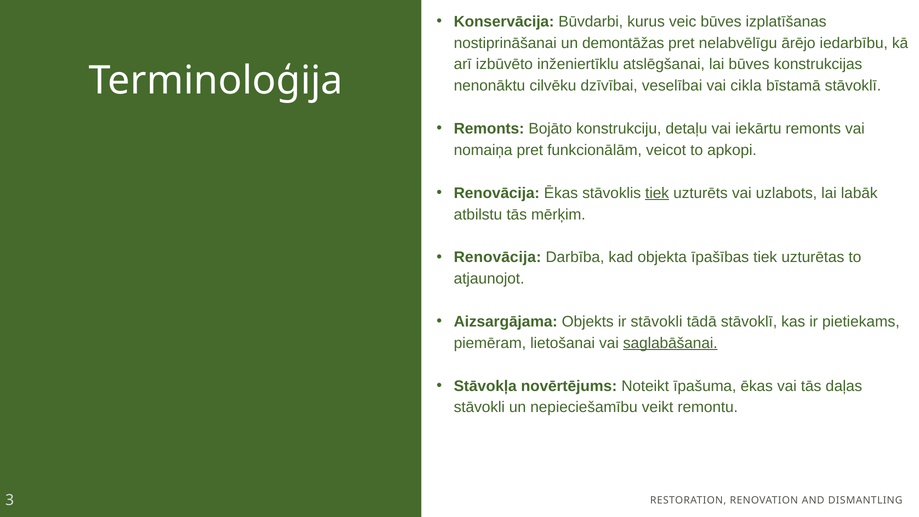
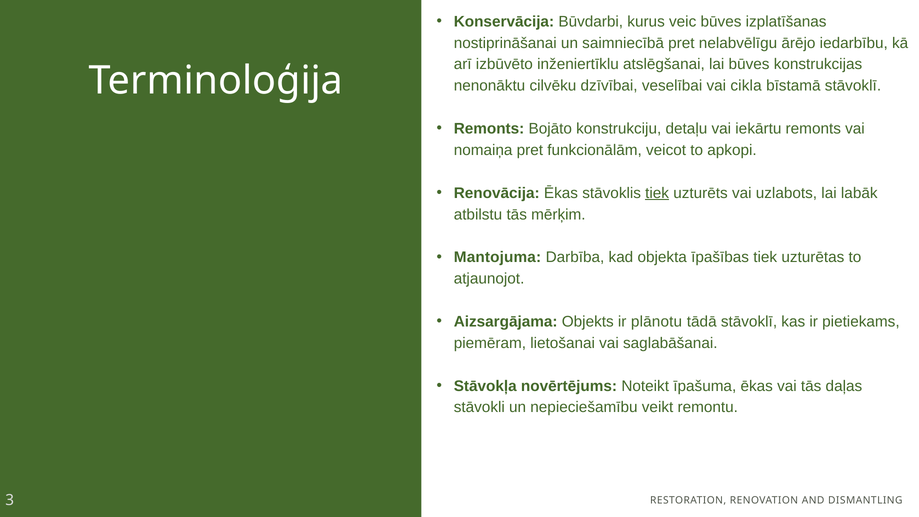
demontāžas: demontāžas -> saimniecībā (623, 43)
Renovācija: Renovācija -> Mantojuma (498, 257)
ir stāvokli: stāvokli -> plānotu (657, 322)
saglabāšanai underline: present -> none (670, 343)
